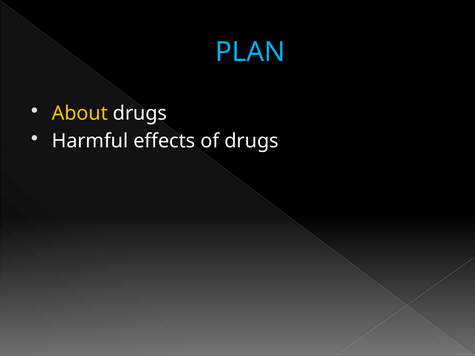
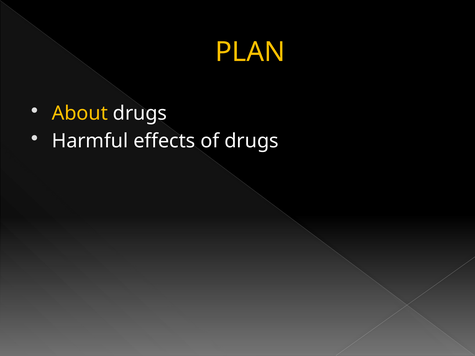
PLAN colour: light blue -> yellow (250, 52)
